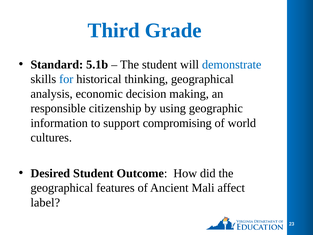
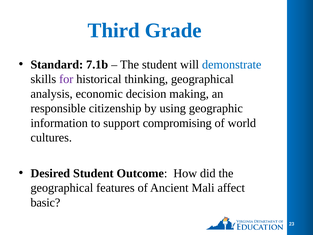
5.1b: 5.1b -> 7.1b (97, 64)
for colour: blue -> purple (66, 79)
label: label -> basic (45, 202)
